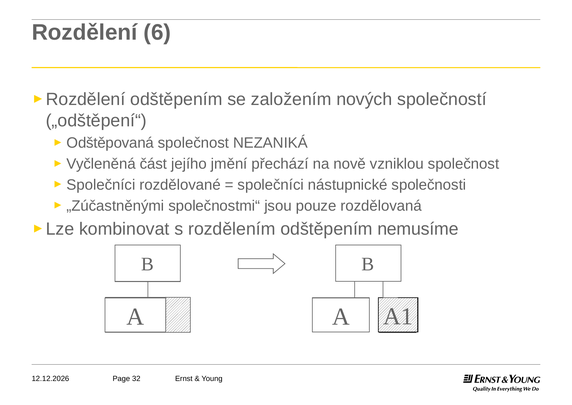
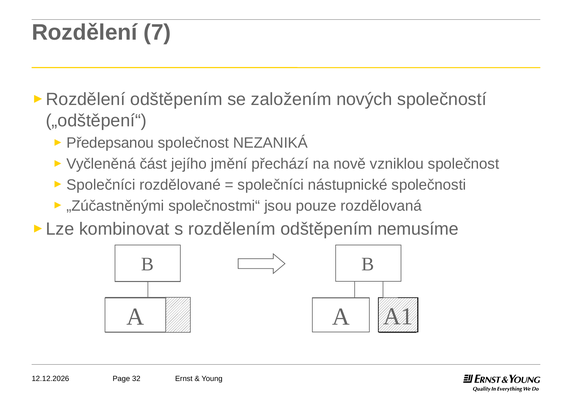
6: 6 -> 7 (157, 33)
Odštěpovaná: Odštěpovaná -> Předepsanou (110, 143)
